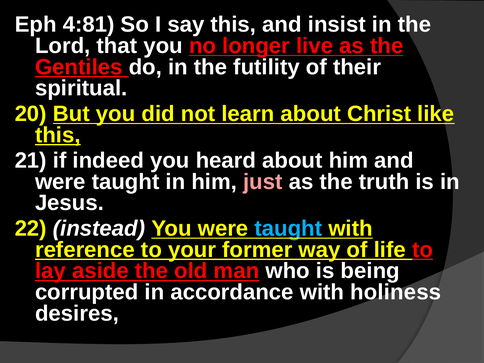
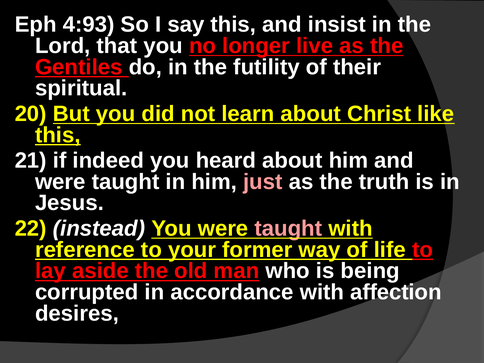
4:81: 4:81 -> 4:93 (89, 24)
taught colour: light blue -> pink (288, 228)
holiness: holiness -> affection (396, 292)
